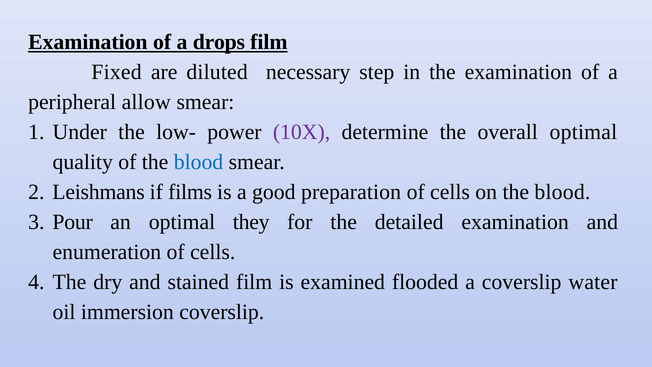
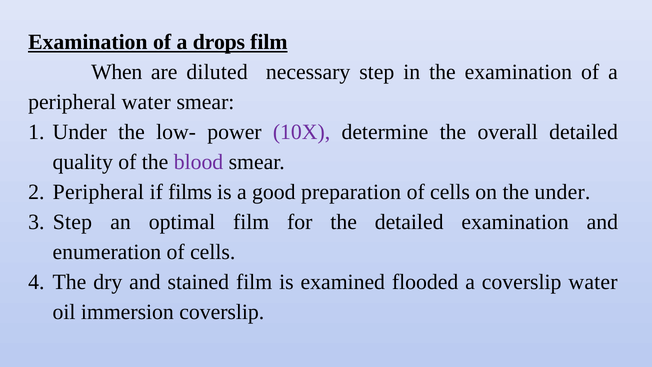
Fixed: Fixed -> When (117, 72)
peripheral allow: allow -> water (146, 102)
overall optimal: optimal -> detailed (584, 132)
blood colour: blue -> purple (199, 162)
Leishmans: Leishmans -> Peripheral (98, 192)
on the blood: blood -> under (562, 192)
Pour: Pour -> Step (72, 222)
optimal they: they -> film (251, 222)
